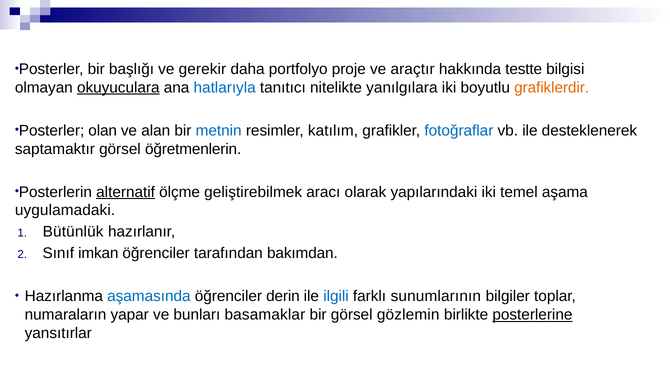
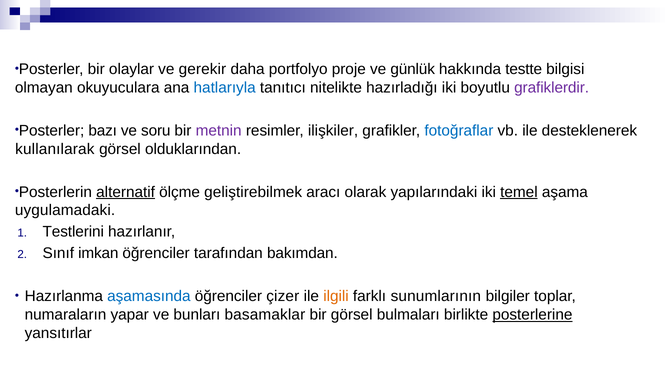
başlığı: başlığı -> olaylar (132, 69)
araçtır: araçtır -> günlük (413, 69)
okuyuculara underline: present -> none (118, 88)
yanılgılara: yanılgılara -> hazırladığı (402, 88)
grafiklerdir colour: orange -> purple (552, 88)
olan: olan -> bazı (103, 131)
alan: alan -> soru (156, 131)
metnin colour: blue -> purple (219, 131)
katılım: katılım -> ilişkiler (333, 131)
saptamaktır: saptamaktır -> kullanılarak (55, 149)
öğretmenlerin: öğretmenlerin -> olduklarından (193, 149)
temel underline: none -> present (519, 192)
Bütünlük: Bütünlük -> Testlerini (73, 232)
derin: derin -> çizer (283, 296)
ilgili colour: blue -> orange (336, 296)
gözlemin: gözlemin -> bulmaları (408, 315)
